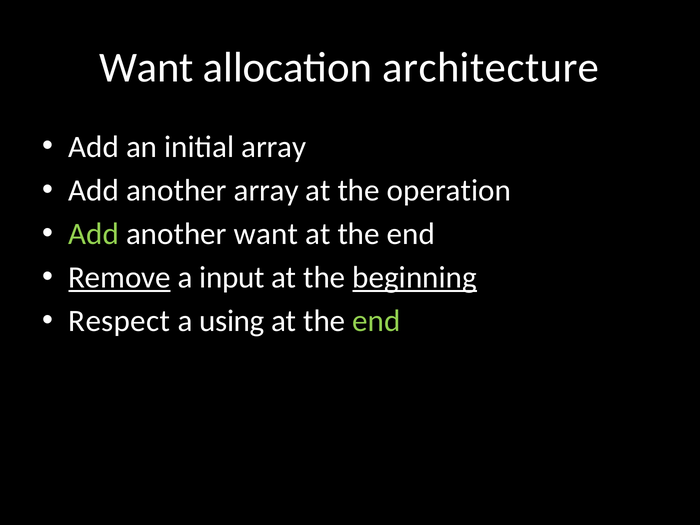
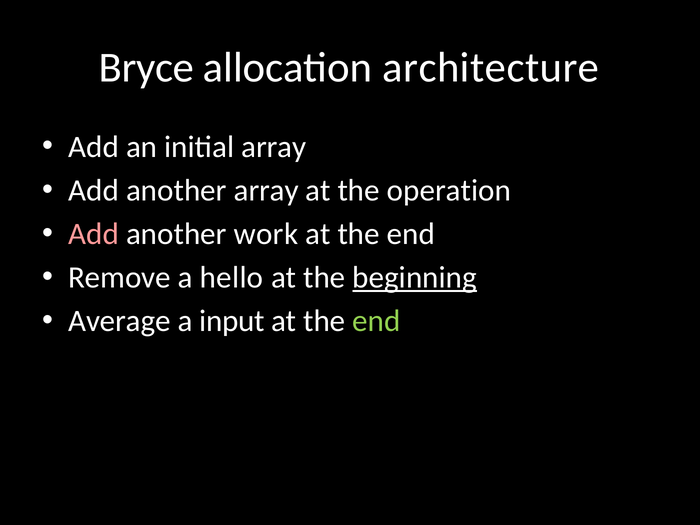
Want: Want -> Bryce (146, 68)
Add colour: light green -> pink (94, 234)
another want: want -> work (266, 234)
Remove underline: present -> none (119, 278)
input: input -> hello (232, 278)
Respect: Respect -> Average (119, 321)
using: using -> input (232, 321)
